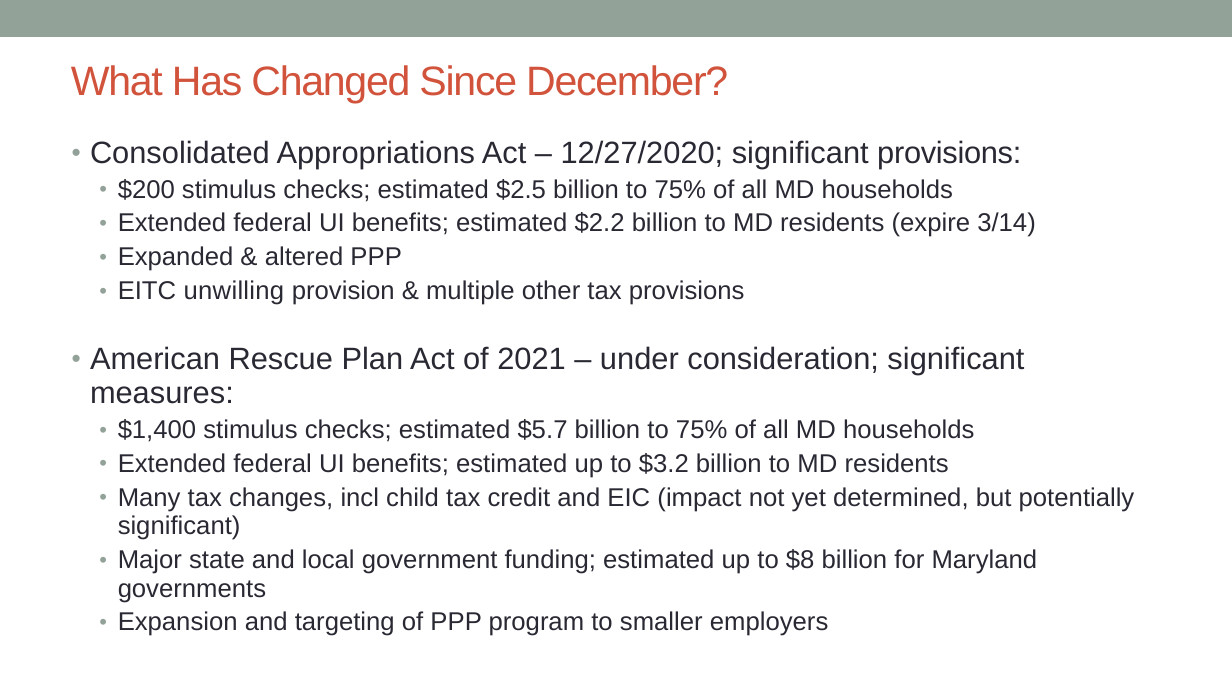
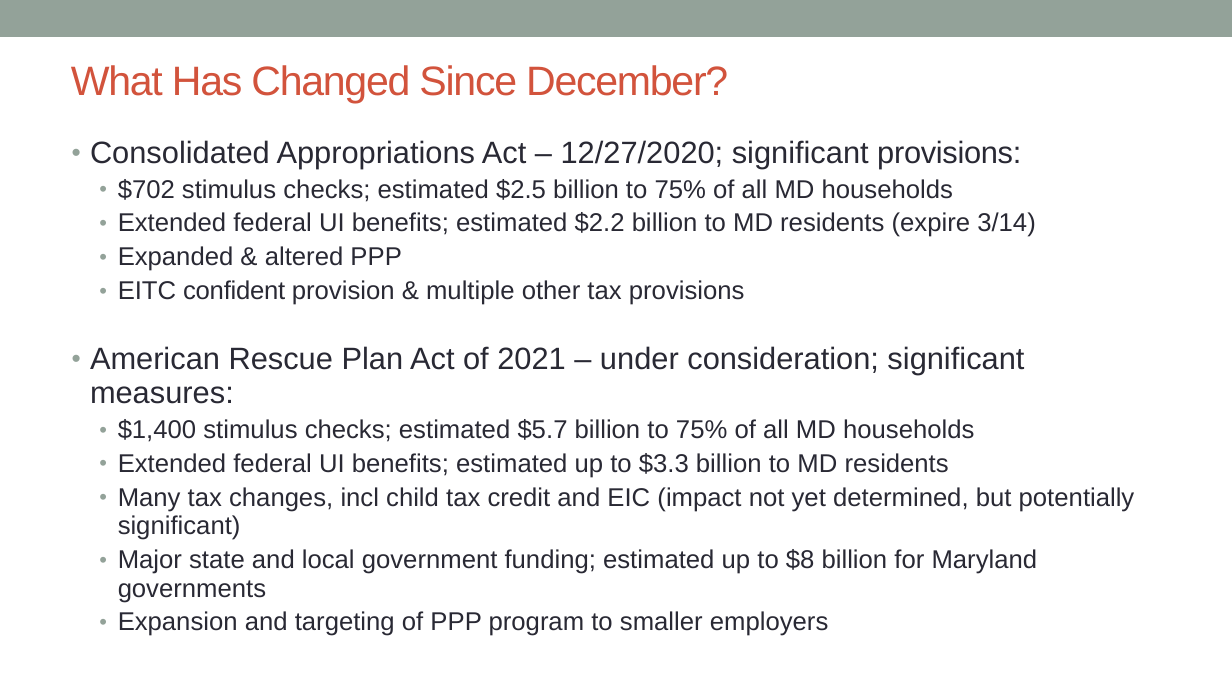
$200: $200 -> $702 (146, 190)
unwilling: unwilling -> confident (234, 291)
$3.2: $3.2 -> $3.3 (664, 464)
